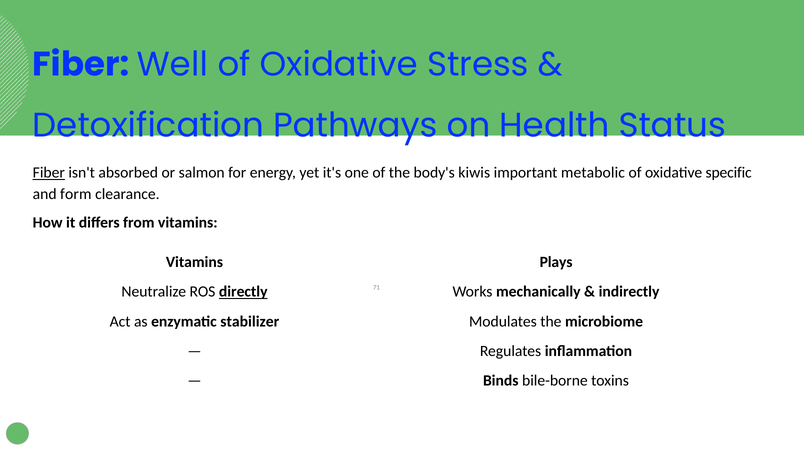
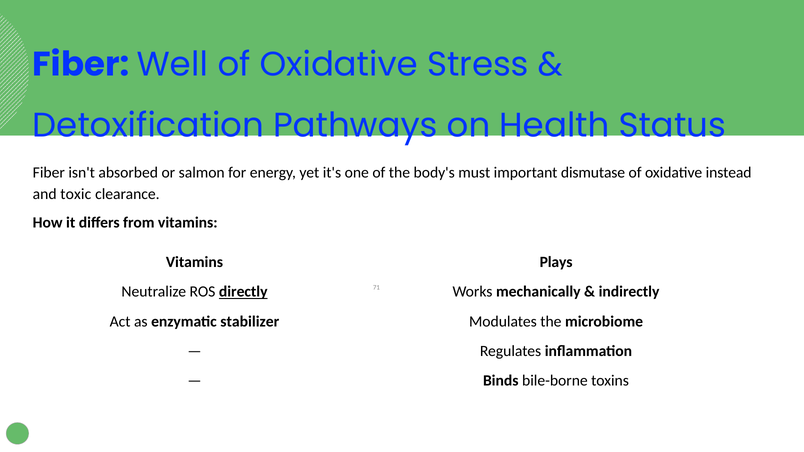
Fiber underline: present -> none (49, 173)
kiwis: kiwis -> must (474, 173)
metabolic: metabolic -> dismutase (593, 173)
specific: specific -> instead (729, 173)
form: form -> toxic (76, 194)
